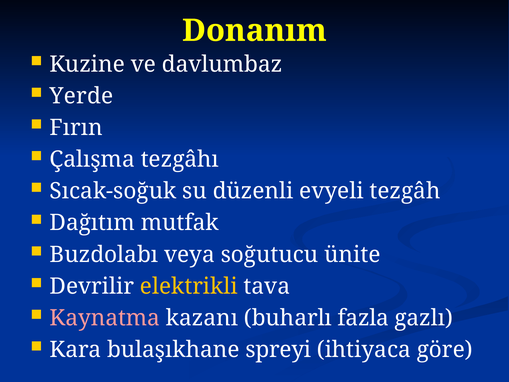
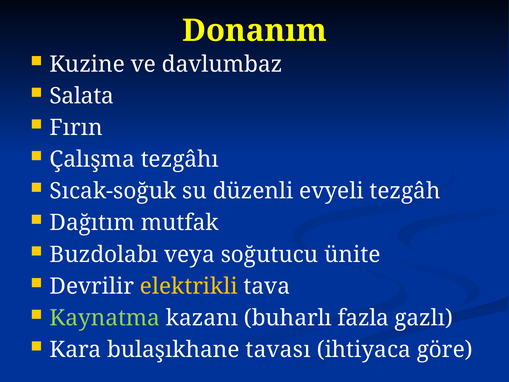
Yerde: Yerde -> Salata (82, 96)
Kaynatma colour: pink -> light green (105, 318)
spreyi: spreyi -> tavası (278, 349)
